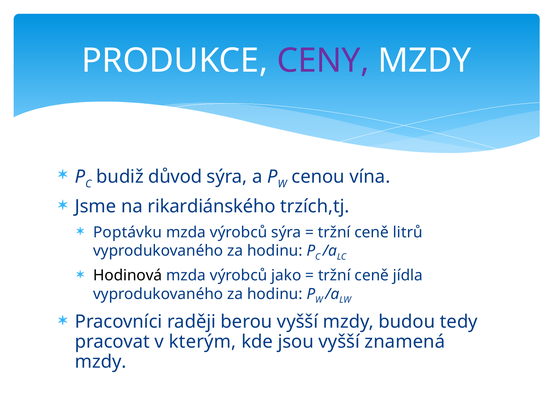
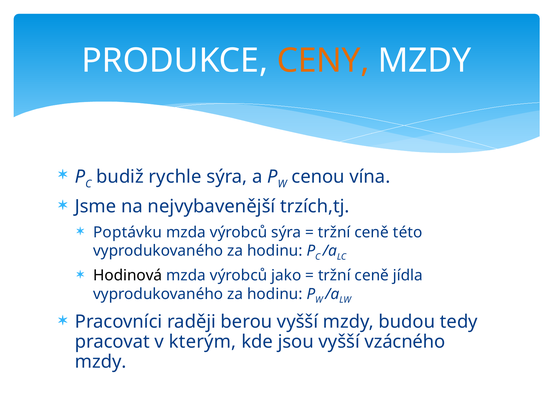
CENY colour: purple -> orange (323, 61)
důvod: důvod -> rychle (175, 177)
rikardiánského: rikardiánského -> nejvybavenější (211, 206)
litrů: litrů -> této (408, 232)
znamená: znamená -> vzácného (405, 342)
